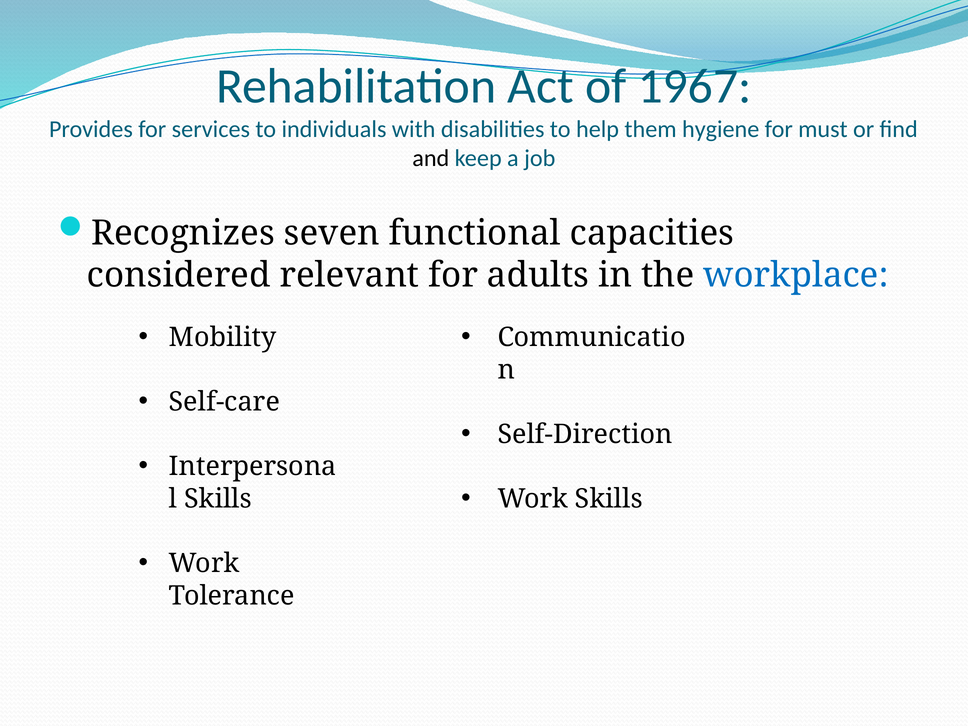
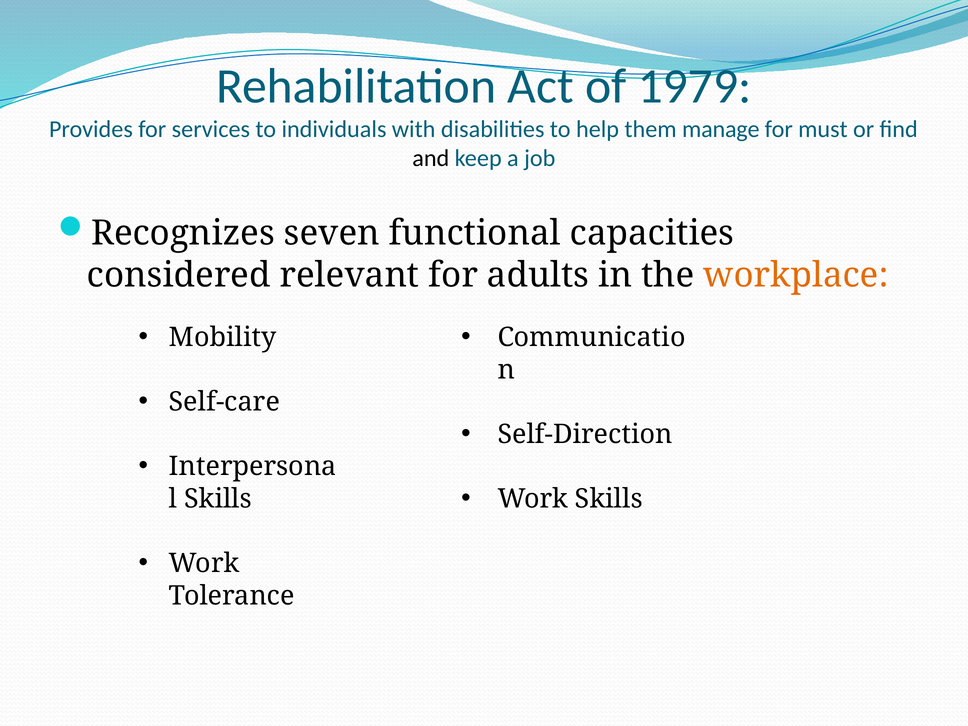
1967: 1967 -> 1979 (695, 86)
hygiene: hygiene -> manage (721, 129)
workplace colour: blue -> orange (796, 275)
